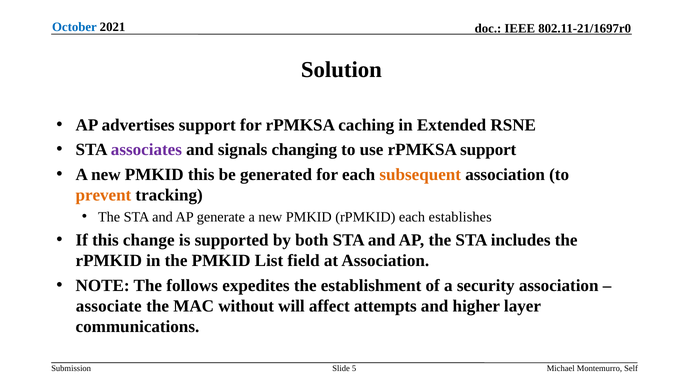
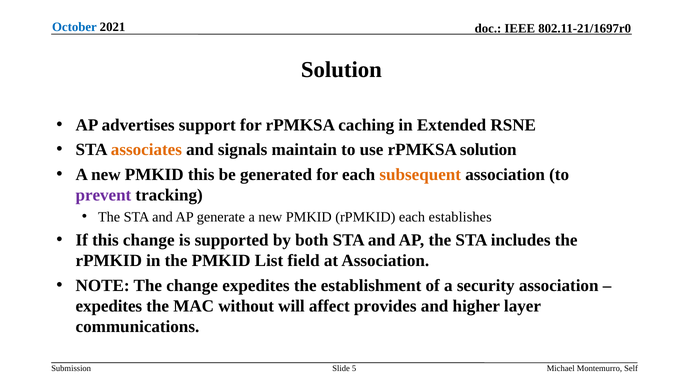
associates colour: purple -> orange (146, 150)
changing: changing -> maintain (304, 150)
rPMKSA support: support -> solution (488, 150)
prevent colour: orange -> purple (103, 195)
The follows: follows -> change (192, 286)
associate: associate -> expedites (109, 306)
attempts: attempts -> provides (385, 306)
